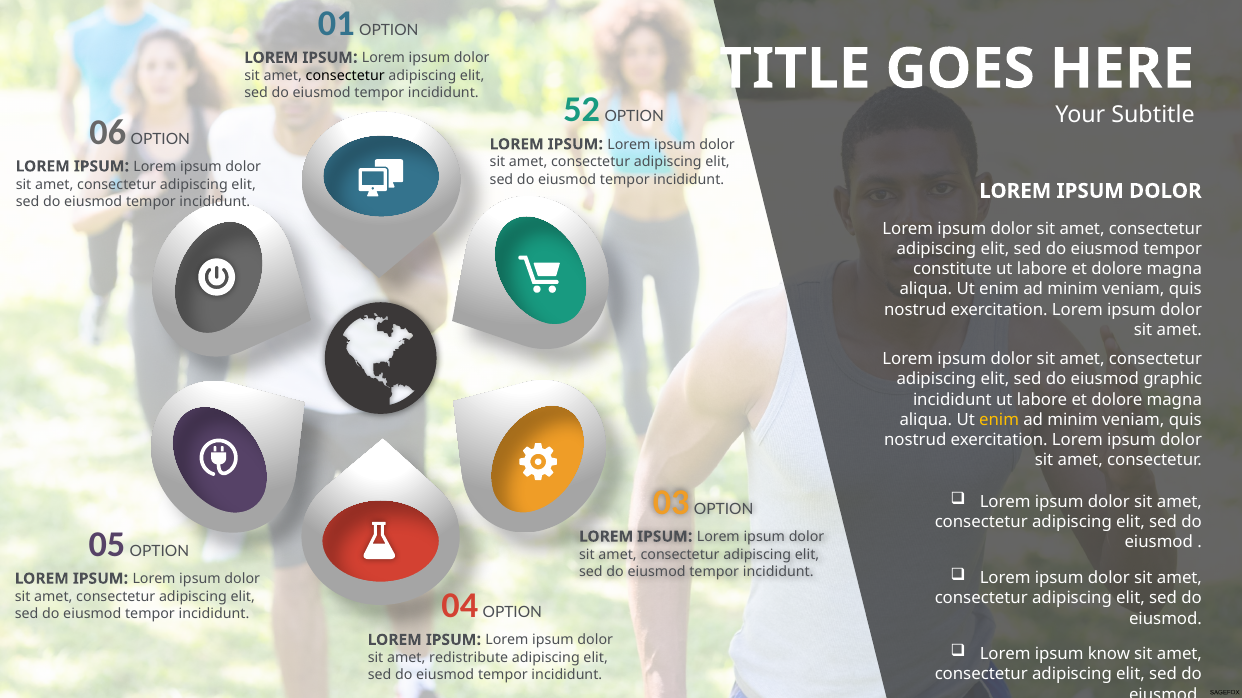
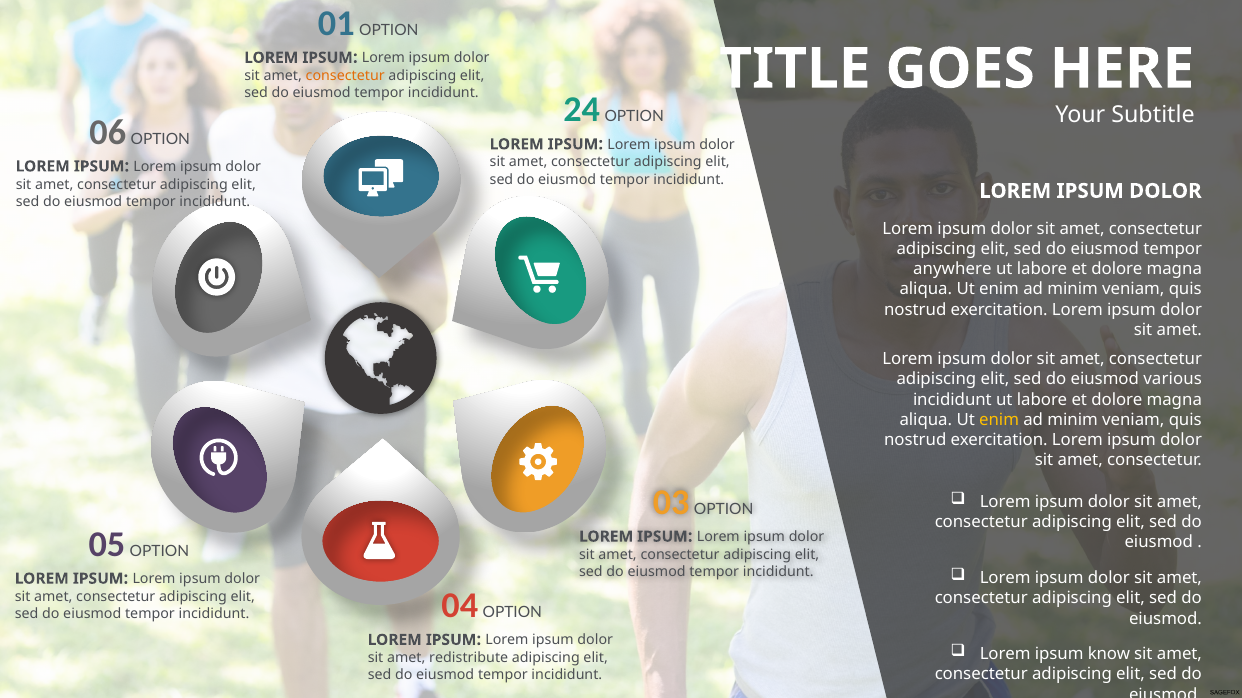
consectetur colour: black -> orange (345, 76)
52: 52 -> 24 (582, 110)
constitute: constitute -> anywhere (952, 269)
graphic: graphic -> various (1173, 380)
